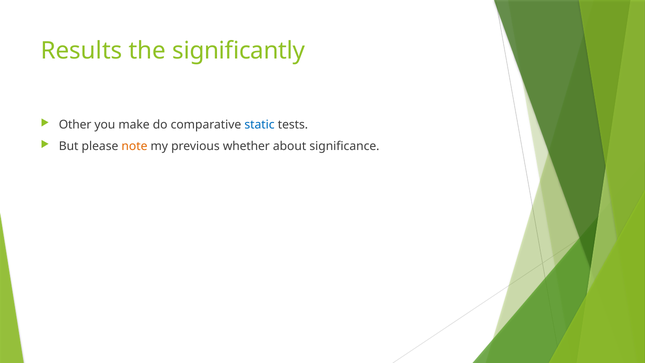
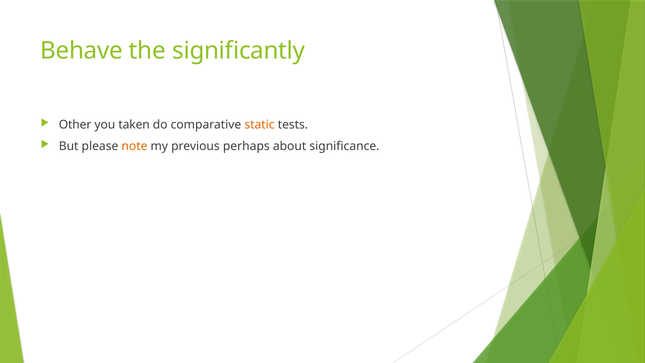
Results: Results -> Behave (82, 51)
make: make -> taken (134, 125)
static colour: blue -> orange (260, 125)
whether: whether -> perhaps (246, 146)
